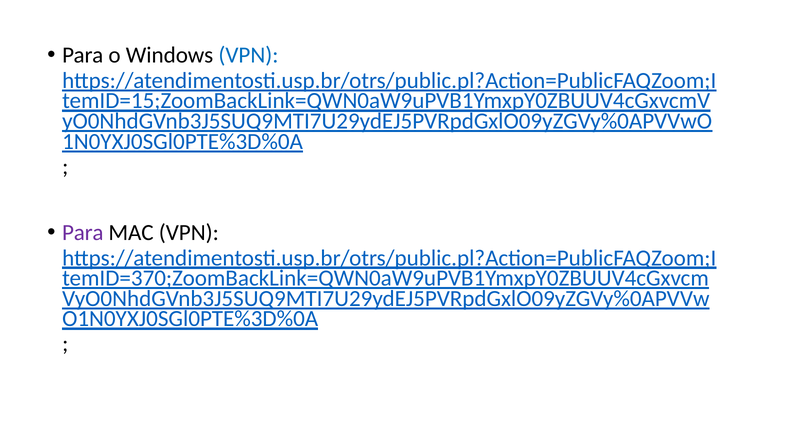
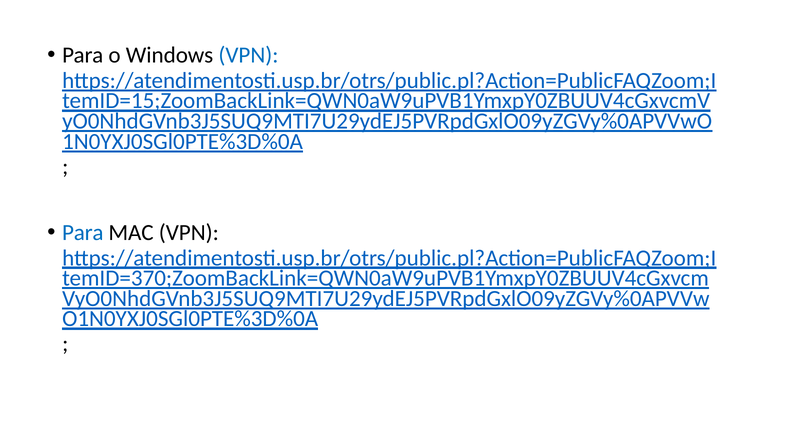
Para colour: purple -> blue (83, 233)
